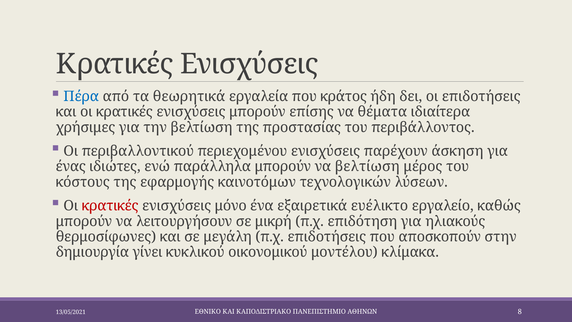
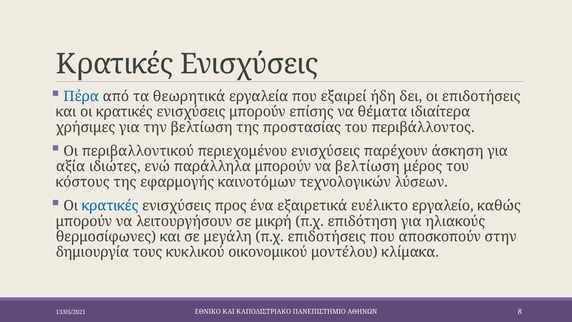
κράτος: κράτος -> εξαιρεί (344, 96)
ένας: ένας -> αξία (71, 166)
κρατικές colour: red -> blue (110, 206)
μόνο: μόνο -> προς (231, 206)
γίνει: γίνει -> τους (148, 252)
